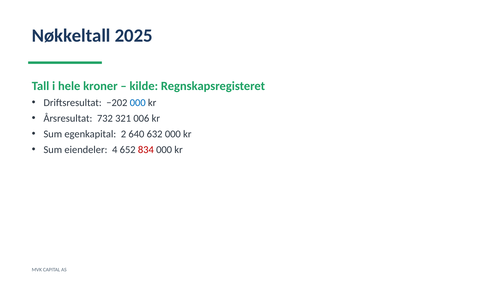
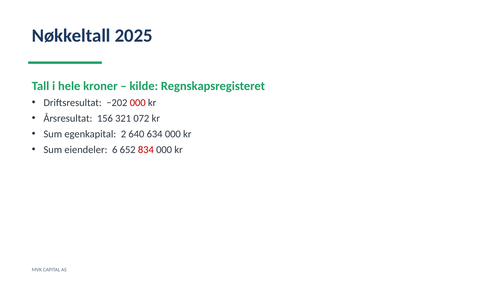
000 colour: blue -> red (138, 103)
732: 732 -> 156 (105, 118)
006: 006 -> 072 (141, 118)
632: 632 -> 634 (155, 134)
4: 4 -> 6 (115, 150)
